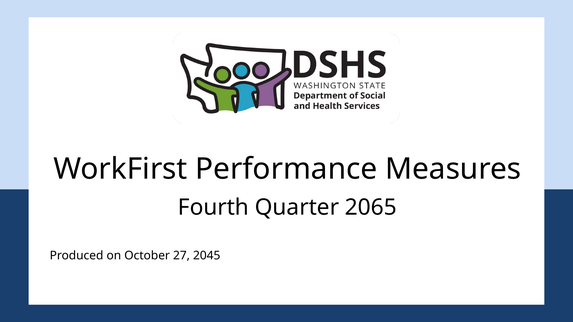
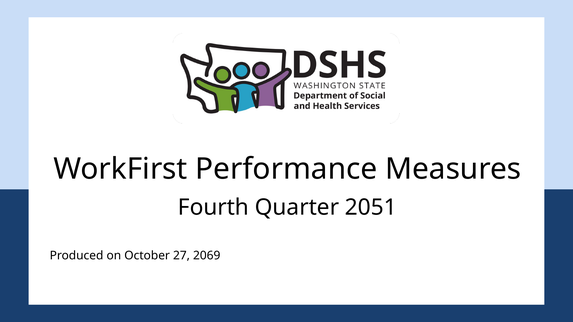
2065: 2065 -> 2051 (371, 208)
2045: 2045 -> 2069 (207, 256)
